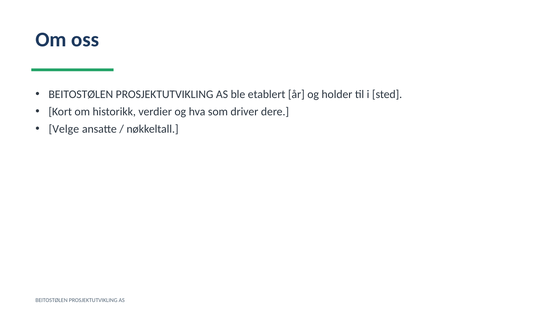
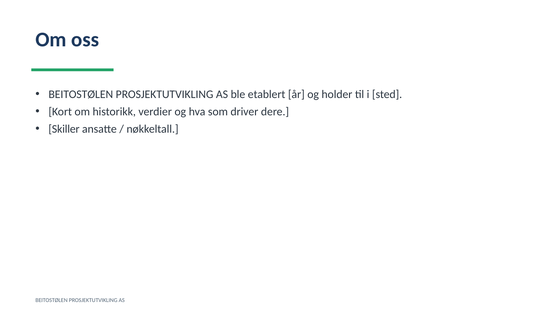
Velge: Velge -> Skiller (64, 129)
